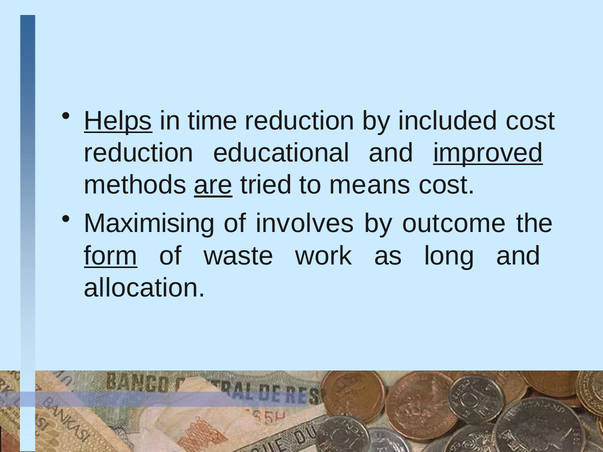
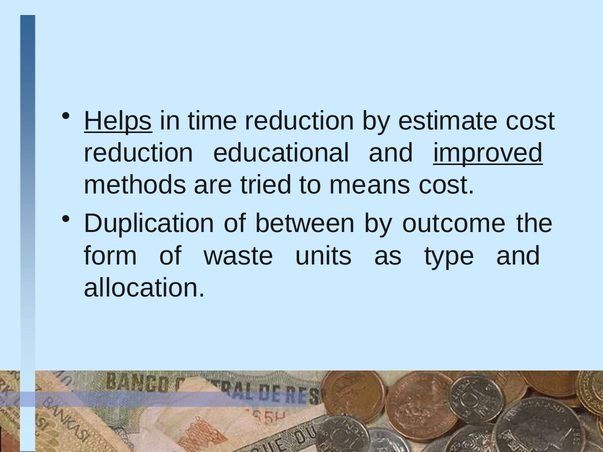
included: included -> estimate (448, 121)
are underline: present -> none (213, 185)
Maximising: Maximising -> Duplication (149, 224)
involves: involves -> between (305, 224)
form underline: present -> none (111, 256)
work: work -> units (324, 256)
long: long -> type (449, 256)
